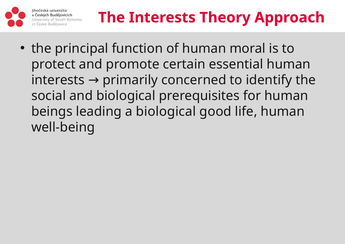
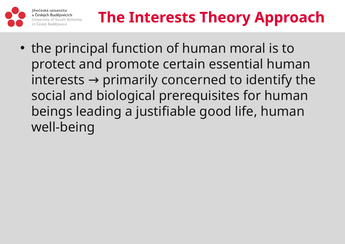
a biological: biological -> justifiable (166, 112)
